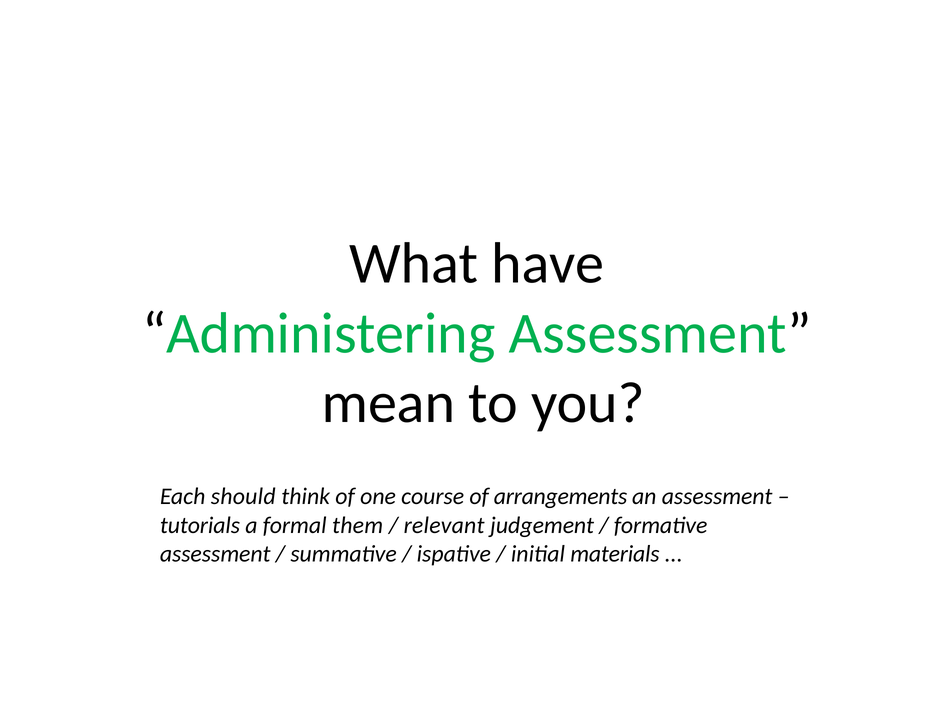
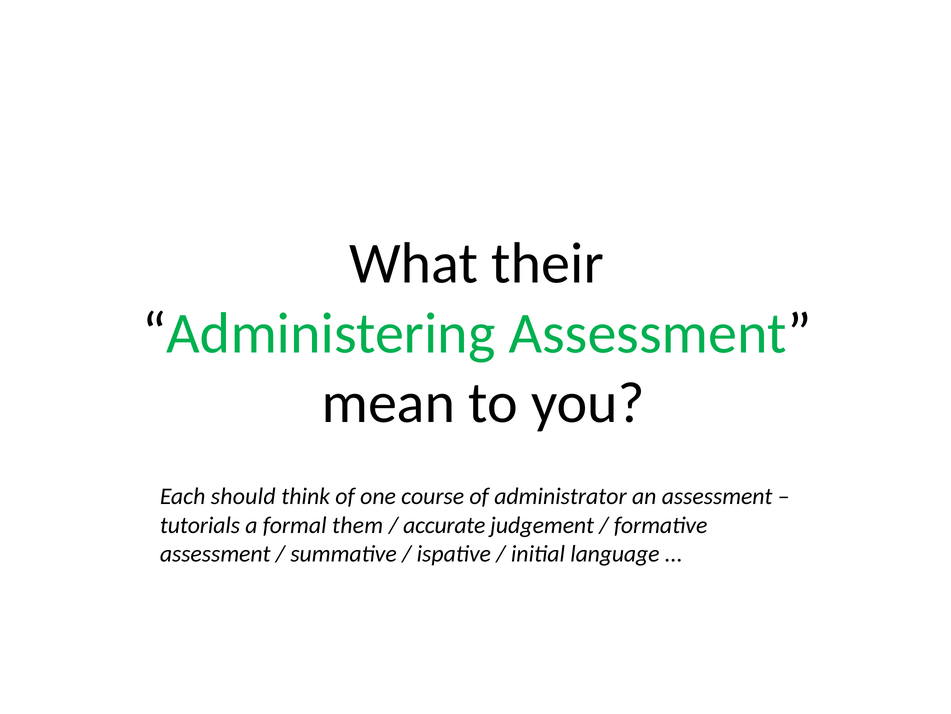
have: have -> their (548, 263)
arrangements: arrangements -> administrator (560, 496)
relevant: relevant -> accurate (444, 525)
materials: materials -> language (615, 553)
